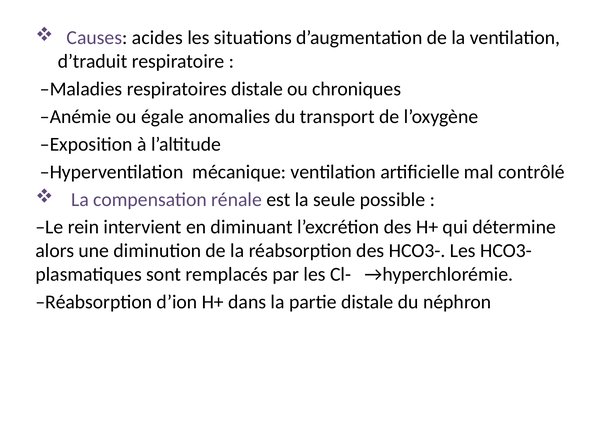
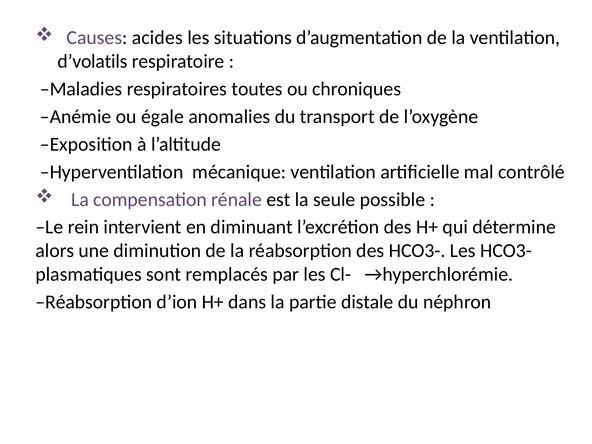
d’traduit: d’traduit -> d’volatils (93, 61)
respiratoires distale: distale -> toutes (257, 89)
